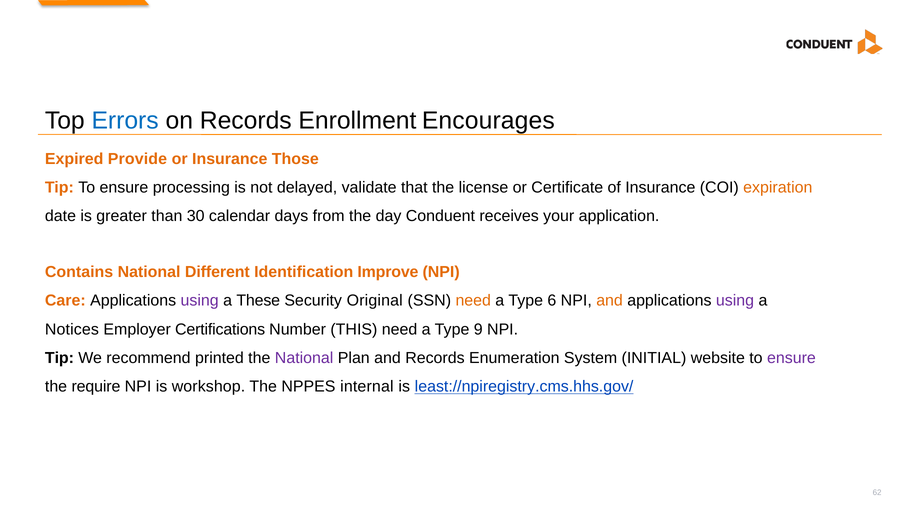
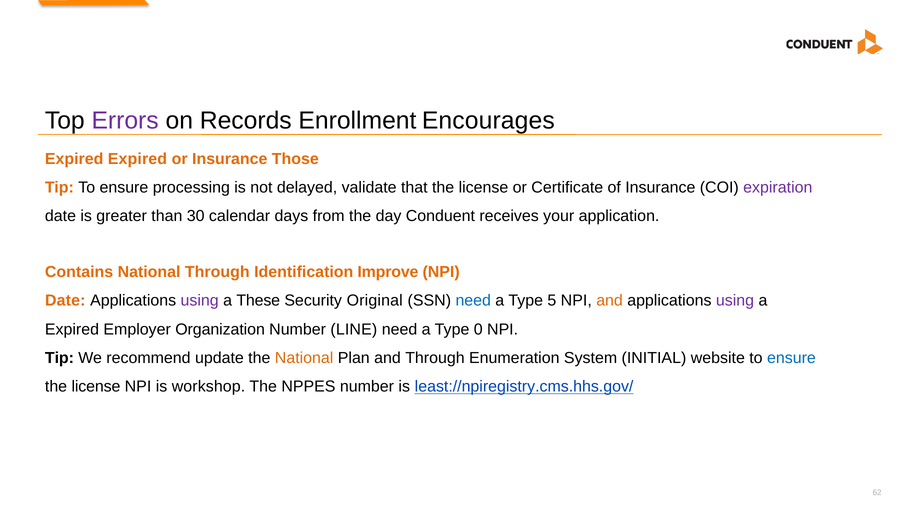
Errors colour: blue -> purple (125, 121)
Expired Provide: Provide -> Expired (137, 159)
expiration colour: orange -> purple (778, 188)
National Different: Different -> Through (217, 272)
Care: Care -> Date (65, 301)
need colour: orange -> blue (473, 301)
6: 6 -> 5 (552, 301)
Notices: Notices -> Expired (72, 330)
Certifications: Certifications -> Organization (220, 330)
THIS: THIS -> LINE (354, 330)
9: 9 -> 0 (478, 330)
printed: printed -> update (219, 358)
National colour: purple -> orange (304, 358)
and Records: Records -> Through (435, 358)
ensure colour: purple -> blue (791, 358)
require: require -> license (96, 387)
NPPES internal: internal -> number (367, 387)
